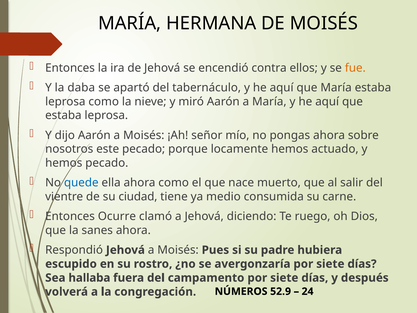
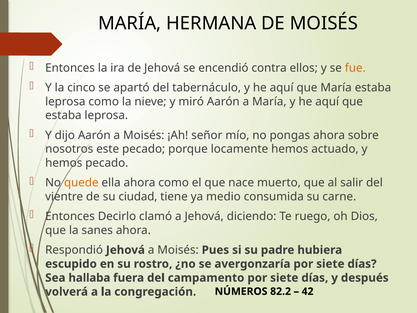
daba: daba -> cinco (81, 88)
quede colour: blue -> orange (81, 183)
Ocurre: Ocurre -> Decirlo (117, 216)
52.9: 52.9 -> 82.2 (281, 291)
24: 24 -> 42 (308, 291)
